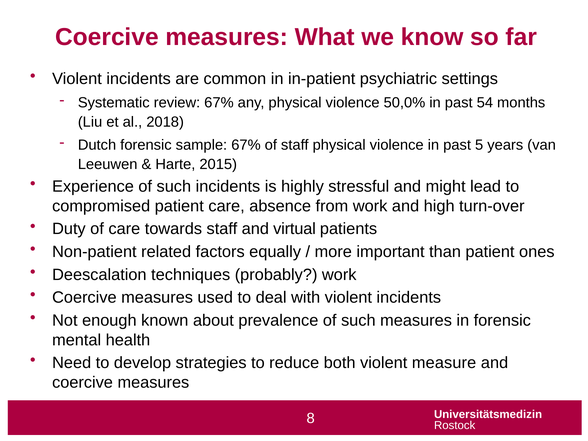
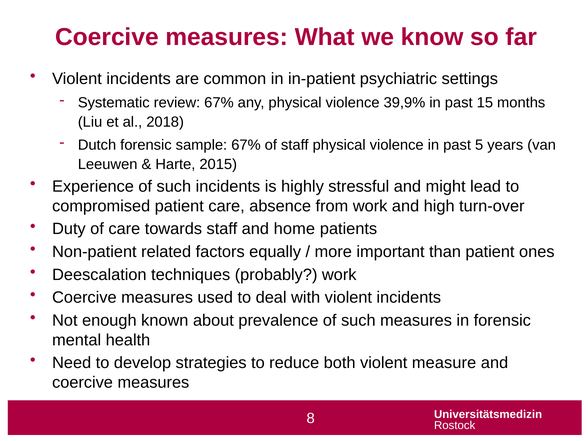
50,0%: 50,0% -> 39,9% (404, 103)
54: 54 -> 15 (485, 103)
virtual: virtual -> home (294, 229)
